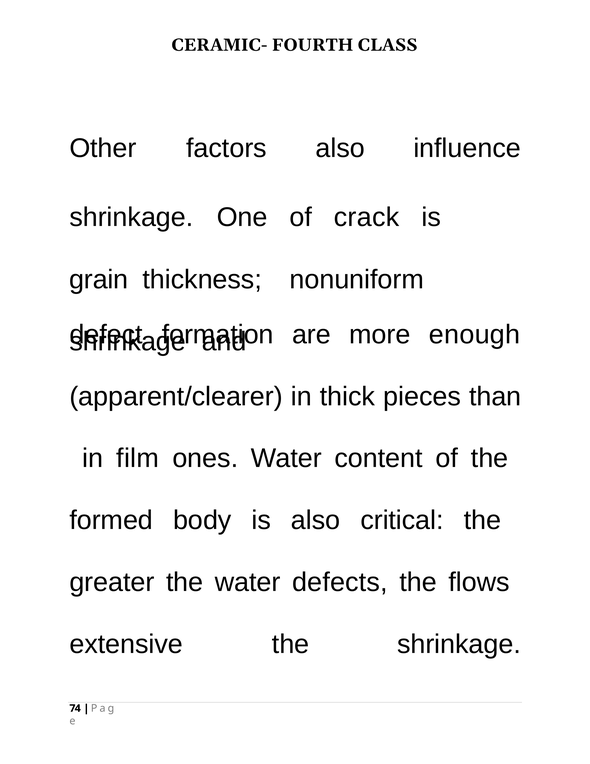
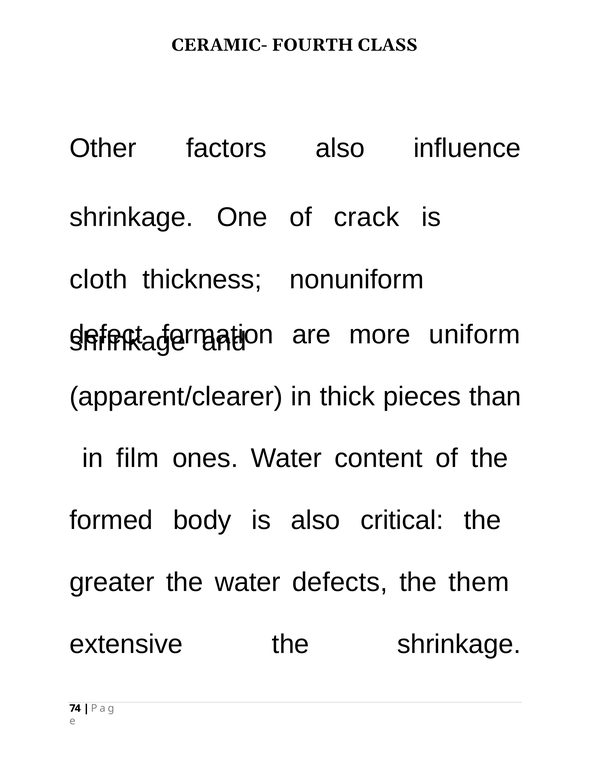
grain: grain -> cloth (98, 279)
enough: enough -> uniform (475, 334)
flows: flows -> them (479, 582)
